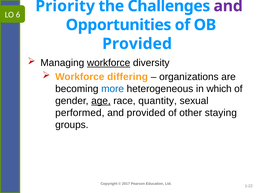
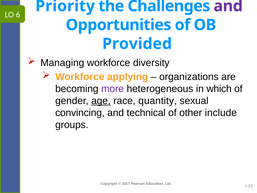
workforce underline: present -> none (109, 63)
differing: differing -> applying (128, 77)
more colour: blue -> purple (113, 89)
performed: performed -> convincing (80, 113)
and provided: provided -> technical (146, 113)
staying: staying -> include (221, 113)
